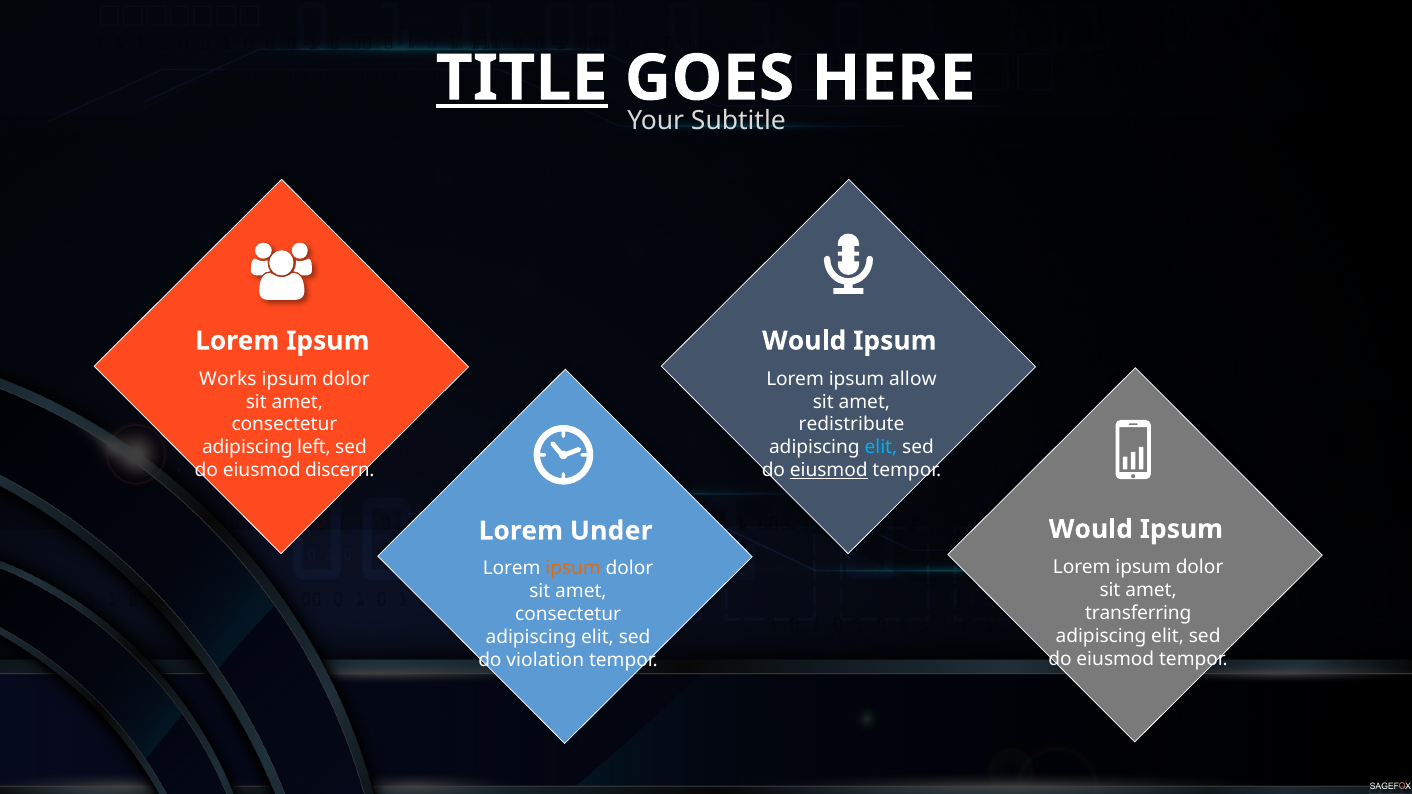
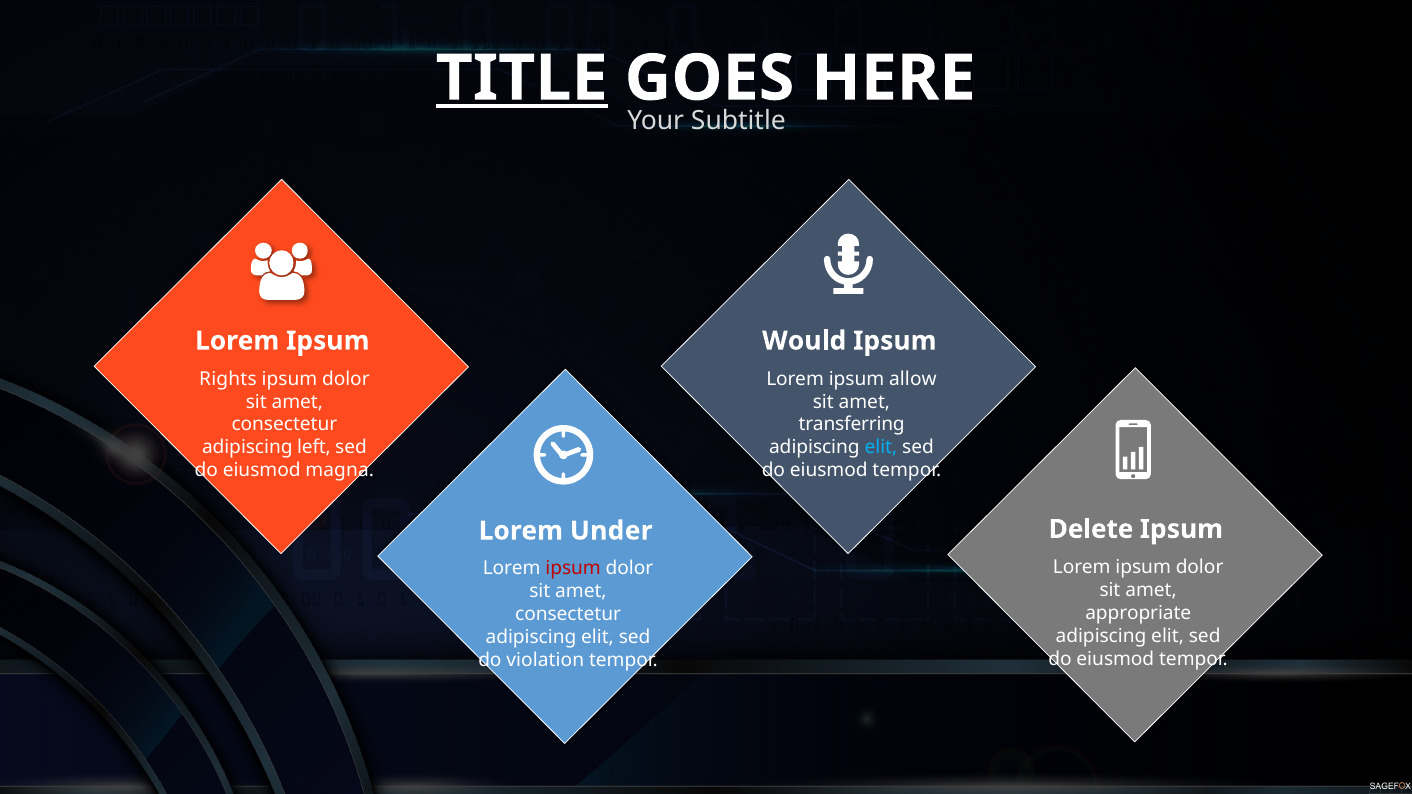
Works: Works -> Rights (228, 379)
redistribute: redistribute -> transferring (852, 425)
discern: discern -> magna (340, 471)
eiusmod underline: present -> none (829, 471)
Would: Would -> Delete (1091, 529)
ipsum colour: orange -> red (573, 569)
transferring: transferring -> appropriate (1138, 613)
